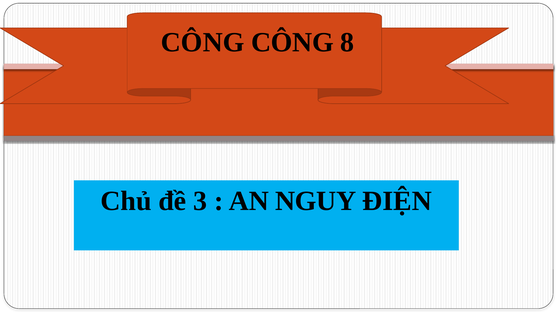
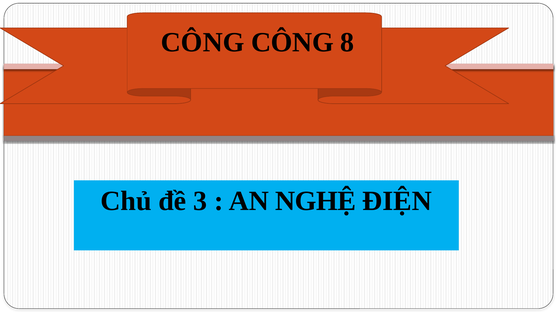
NGUY: NGUY -> NGHỆ (316, 201)
